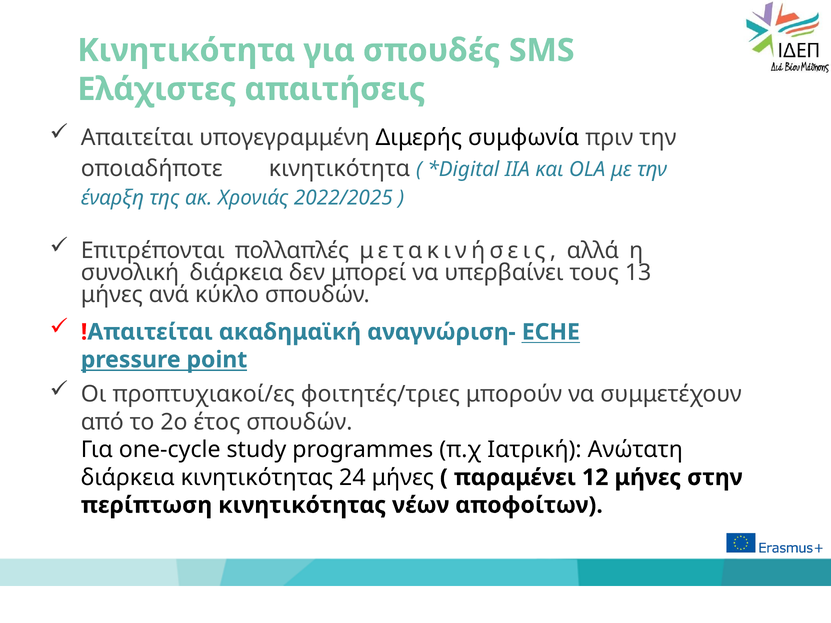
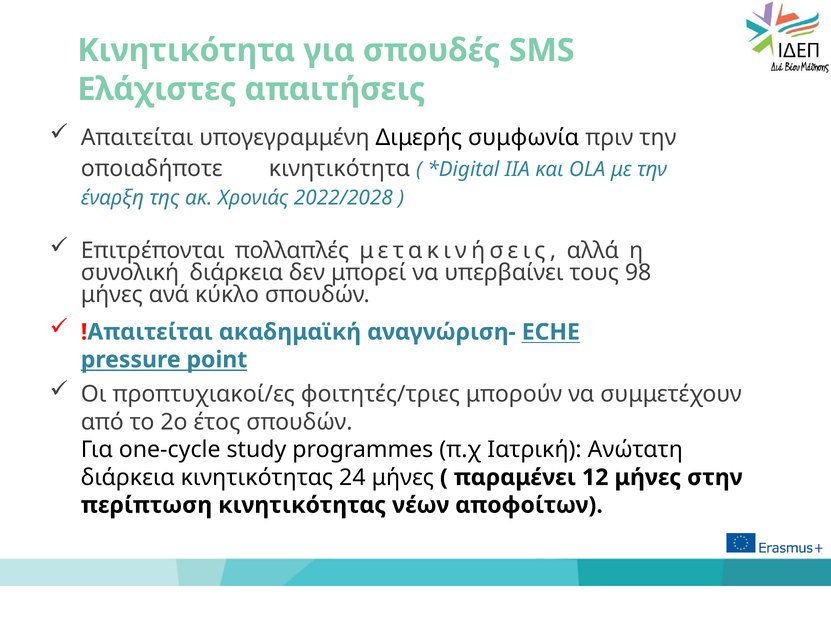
2022/2025: 2022/2025 -> 2022/2028 (343, 198)
13: 13 -> 98 (638, 273)
